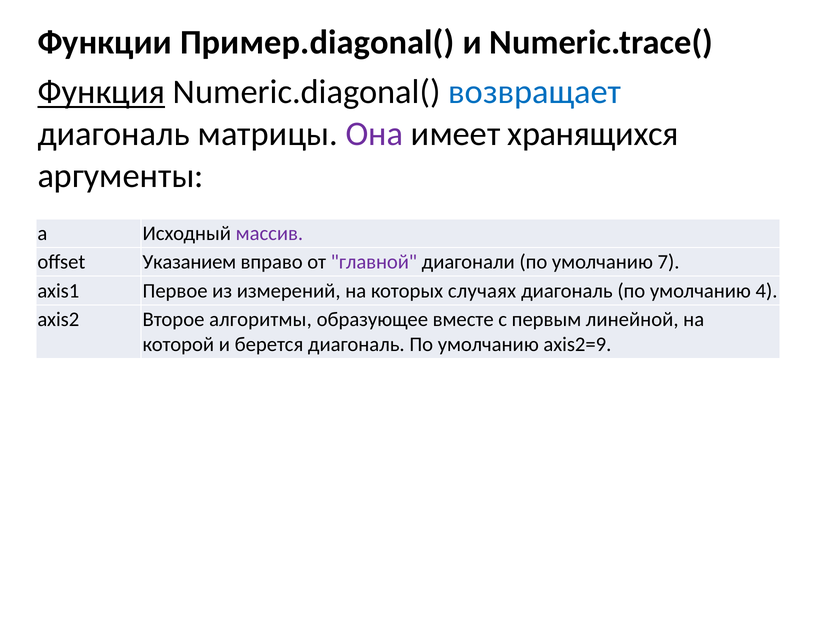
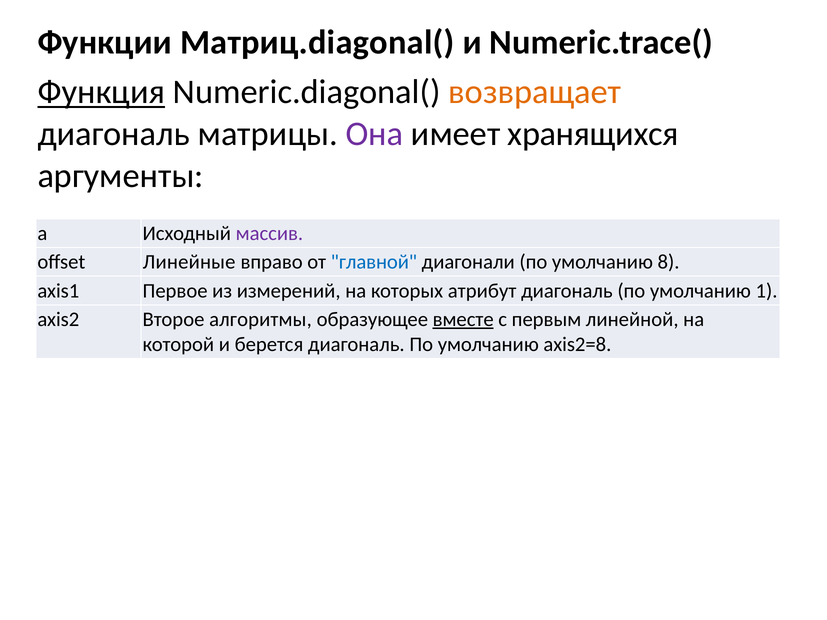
Пример.diagonal(: Пример.diagonal( -> Матриц.diagonal( (317, 43)
возвращает colour: blue -> orange (535, 92)
Указанием: Указанием -> Линейные (189, 262)
главной colour: purple -> blue (374, 262)
7: 7 -> 8 (669, 262)
случаях: случаях -> атрибут (482, 291)
4: 4 -> 1 (767, 291)
вместе underline: none -> present (463, 319)
axis2=9: axis2=9 -> axis2=8 (577, 345)
